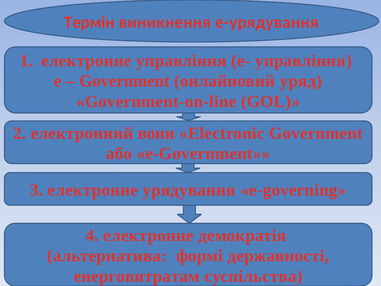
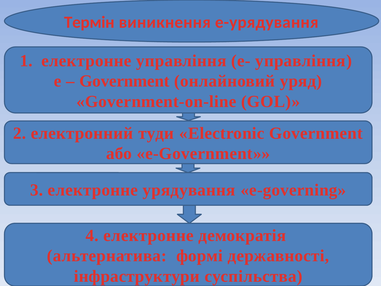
вони: вони -> туди (156, 133)
енерговитратам: енерговитратам -> інфраструктури (137, 276)
